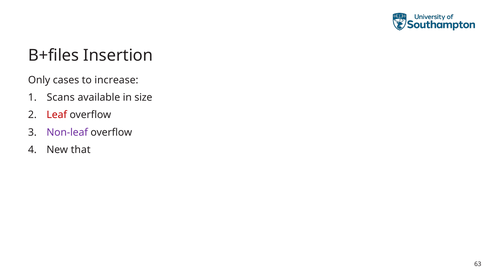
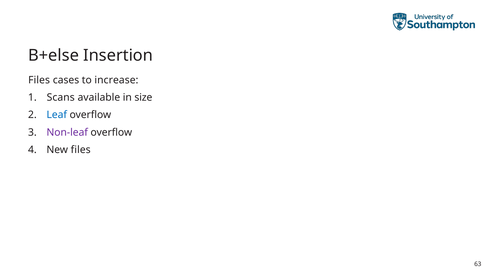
B+files: B+files -> B+else (54, 55)
Only: Only -> Files (39, 80)
Leaf colour: red -> blue (57, 115)
New that: that -> files (81, 150)
